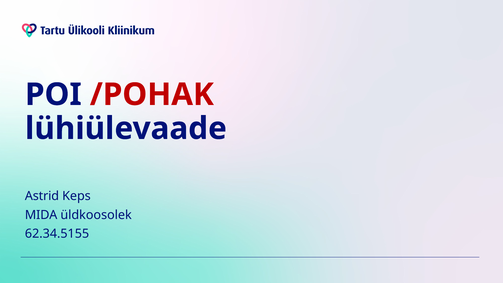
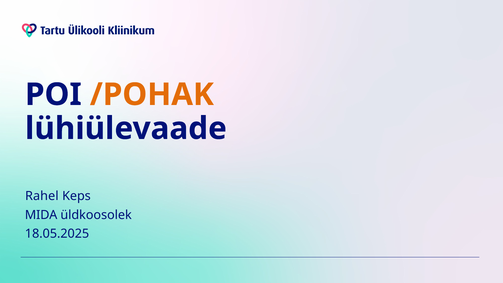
/POHAK colour: red -> orange (152, 95)
Astrid: Astrid -> Rahel (42, 196)
62.34.5155: 62.34.5155 -> 18.05.2025 (57, 234)
